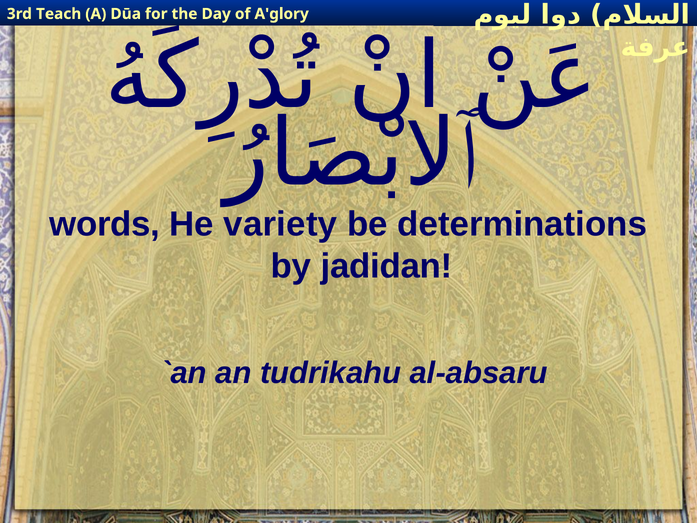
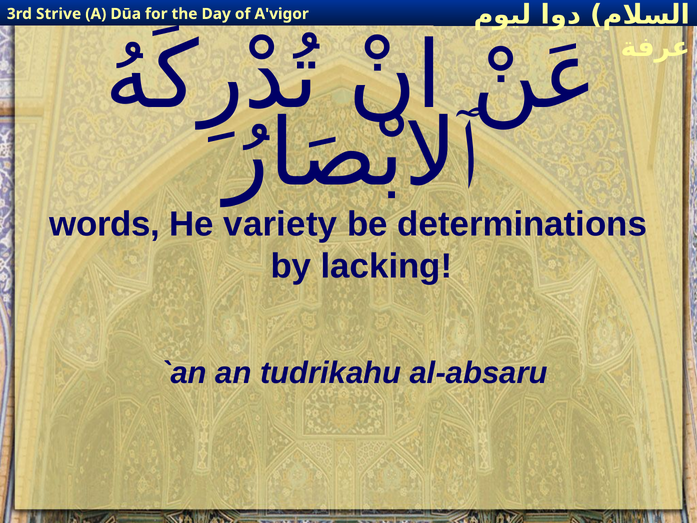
Teach: Teach -> Strive (59, 14)
A'glory: A'glory -> A'vigor (282, 14)
jadidan: jadidan -> lacking (387, 266)
